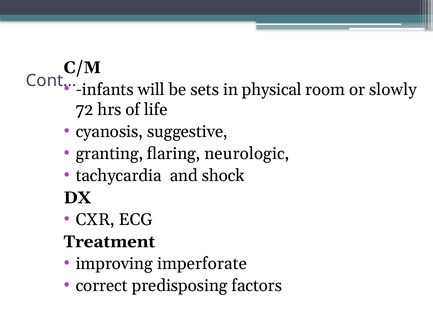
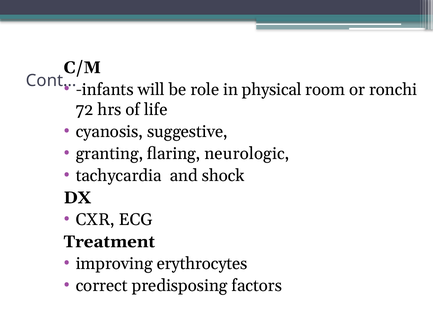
sets: sets -> role (205, 89)
slowly: slowly -> ronchi (393, 89)
imperforate: imperforate -> erythrocytes (202, 263)
